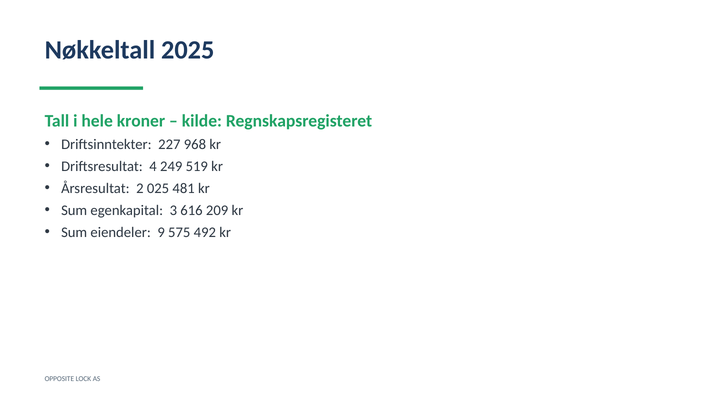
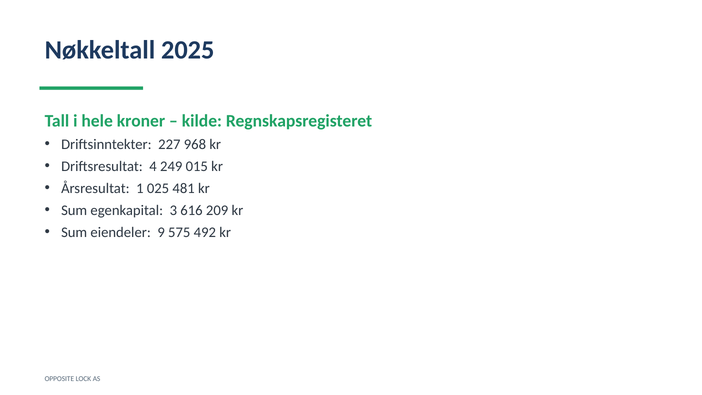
519: 519 -> 015 (197, 166)
2: 2 -> 1 (140, 188)
